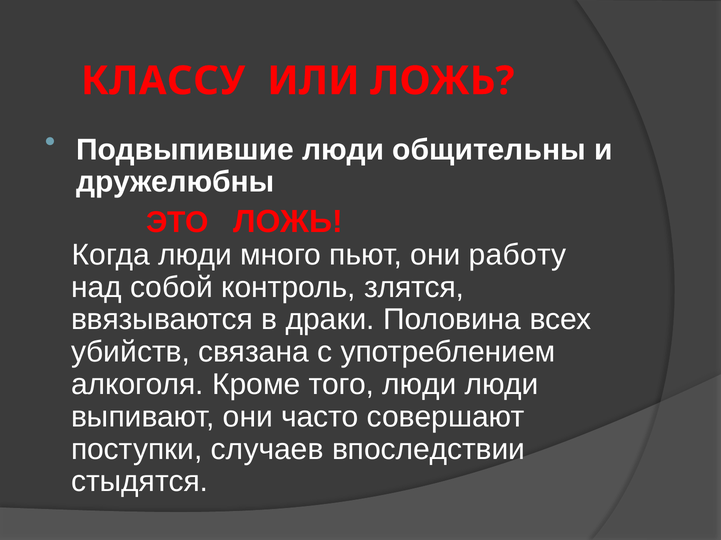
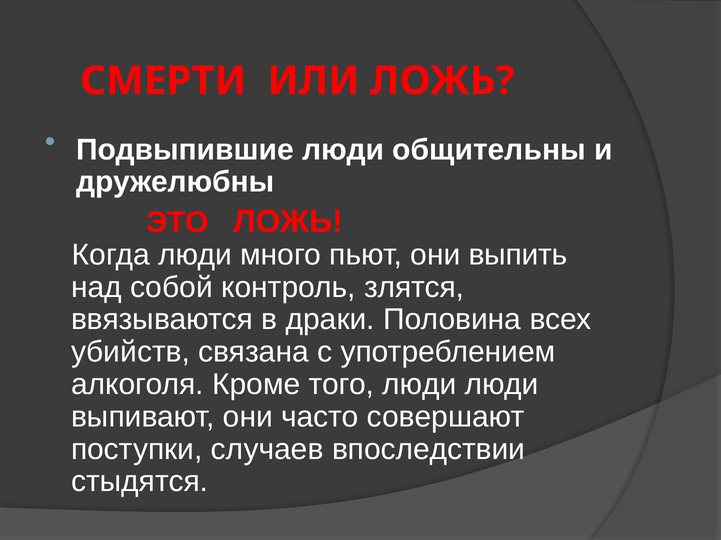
КЛАССУ: КЛАССУ -> СМЕРТИ (163, 81)
работу: работу -> выпить (518, 255)
